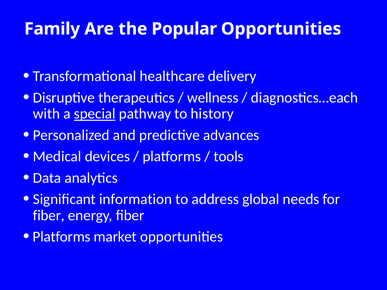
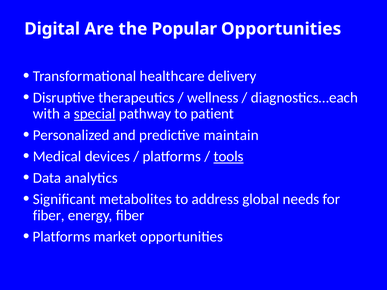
Family: Family -> Digital (52, 29)
history: history -> patient (212, 114)
advances: advances -> maintain (231, 135)
tools underline: none -> present (229, 157)
information: information -> metabolites (136, 199)
